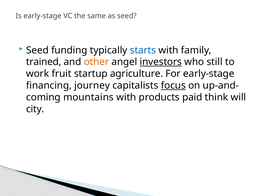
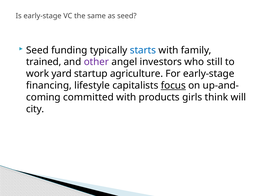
other colour: orange -> purple (96, 62)
investors underline: present -> none (161, 62)
fruit: fruit -> yard (62, 74)
journey: journey -> lifestyle (92, 86)
mountains: mountains -> committed (88, 98)
paid: paid -> girls (192, 98)
